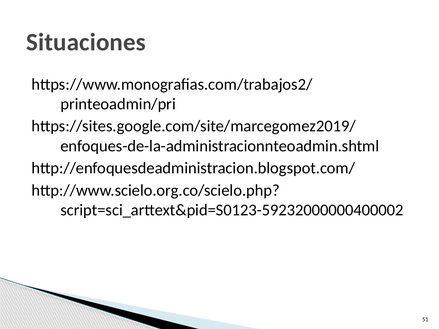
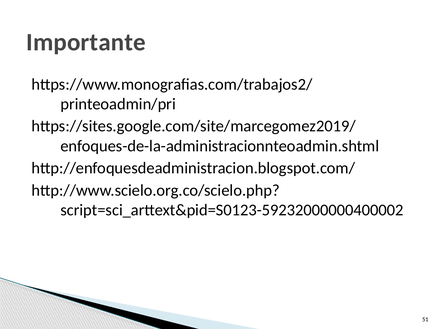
Situaciones: Situaciones -> Importante (86, 42)
